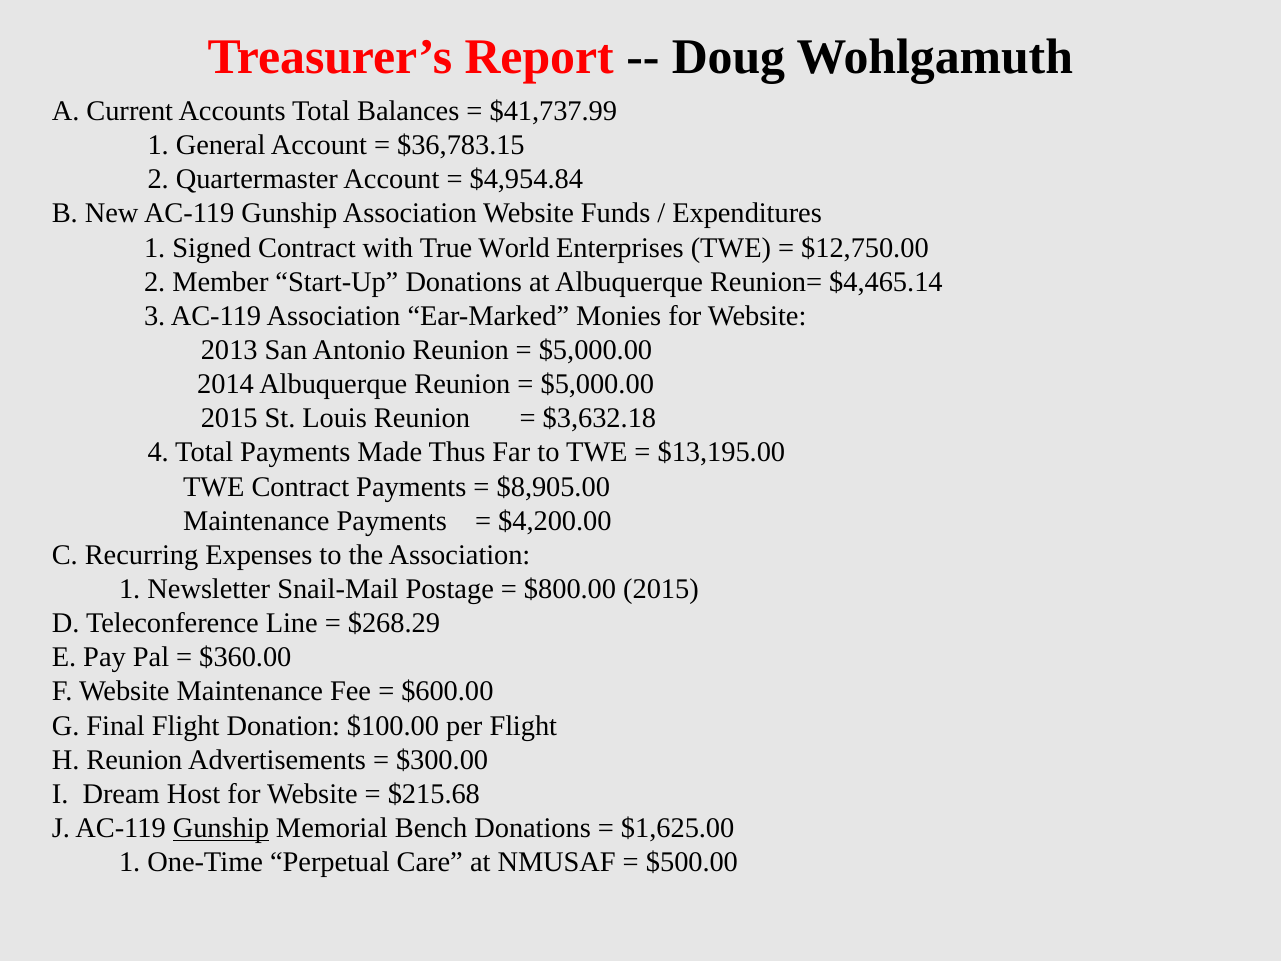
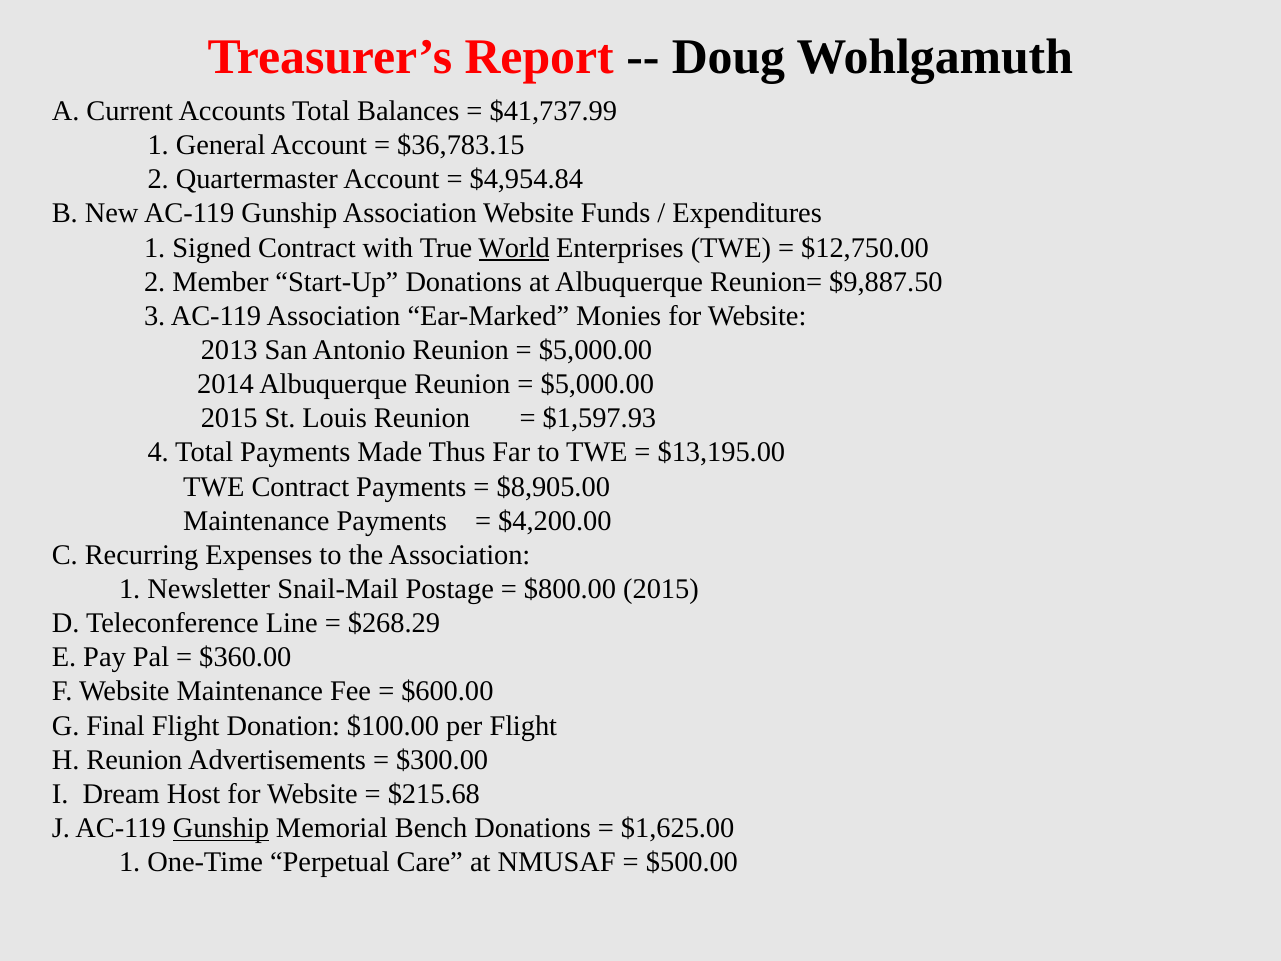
World underline: none -> present (514, 248)
$4,465.14: $4,465.14 -> $9,887.50 (886, 282)
$3,632.18: $3,632.18 -> $1,597.93 (599, 418)
